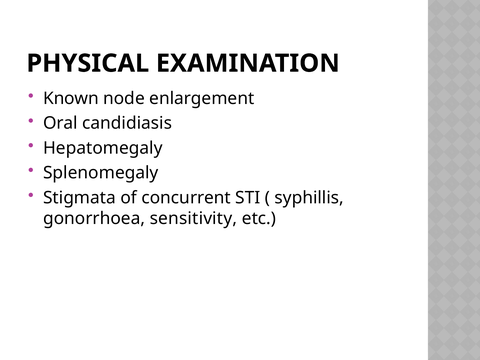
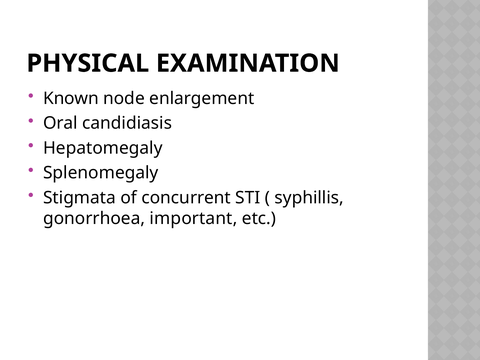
sensitivity: sensitivity -> important (193, 218)
